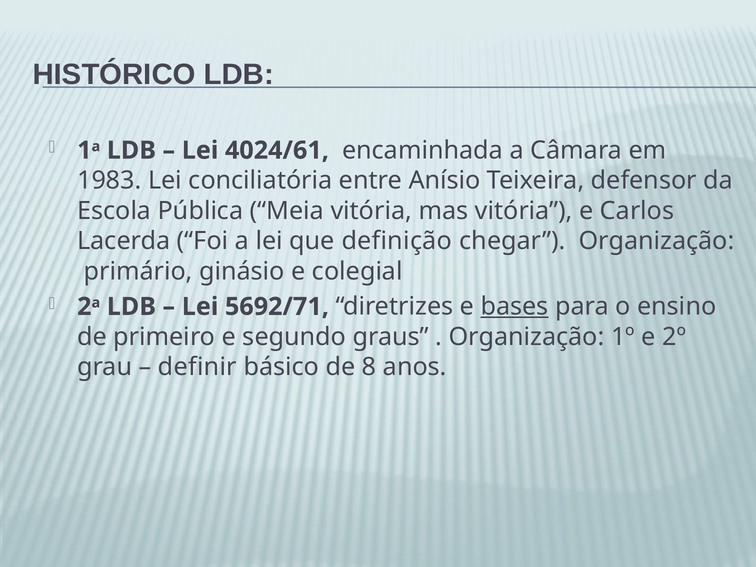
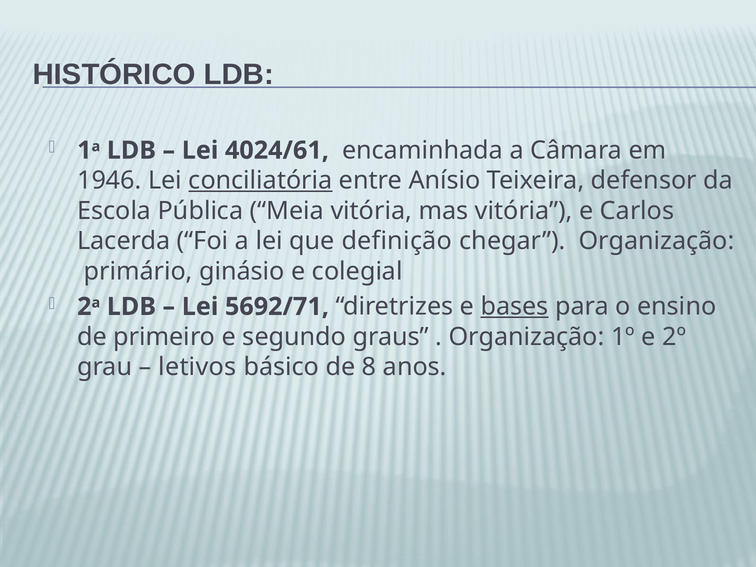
1983: 1983 -> 1946 (109, 181)
conciliatória underline: none -> present (260, 181)
definir: definir -> letivos (197, 367)
